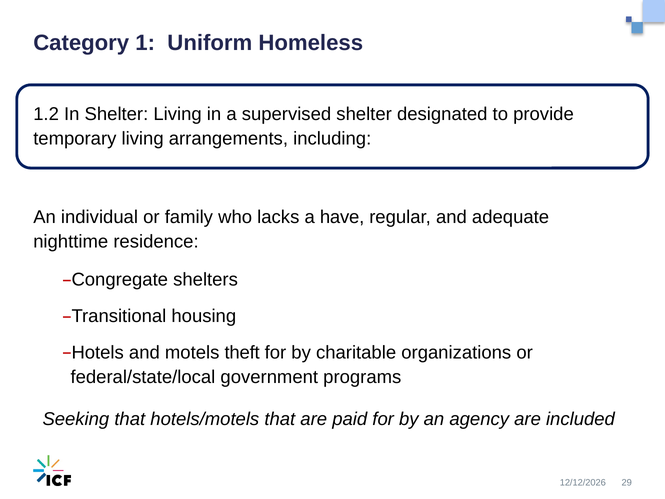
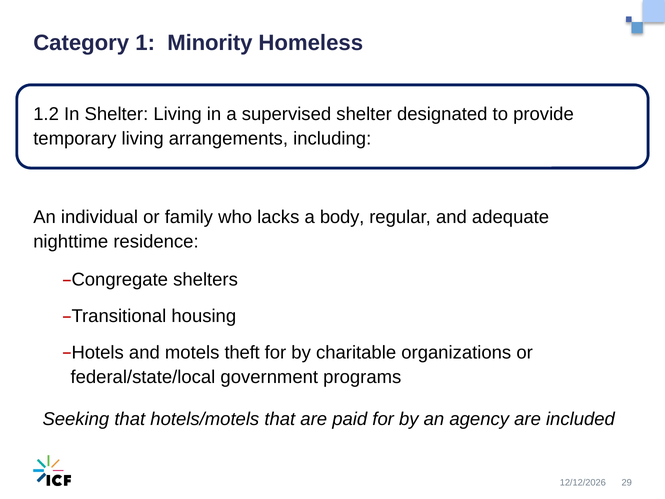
Uniform: Uniform -> Minority (210, 43)
have: have -> body (342, 217)
